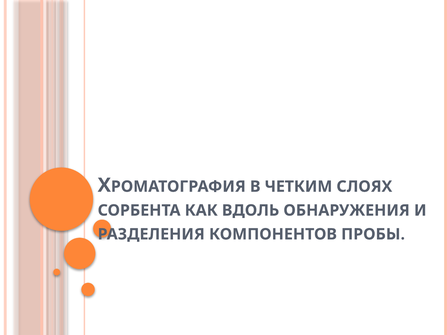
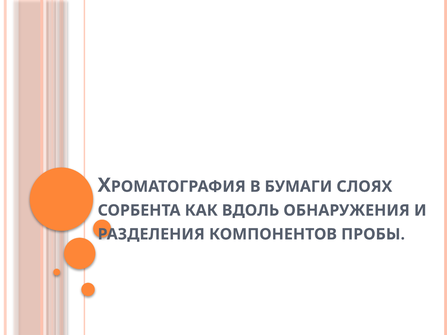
ЧЕТКИМ: ЧЕТКИМ -> БУМАГИ (298, 187)
